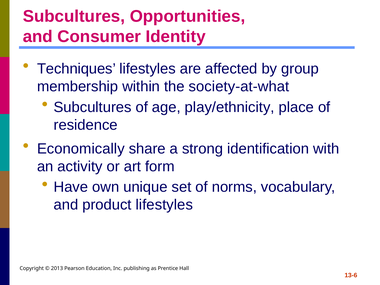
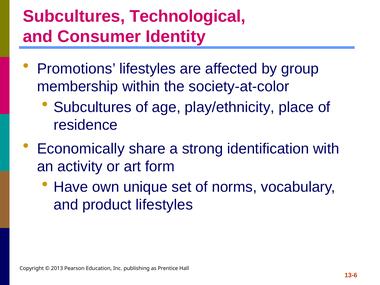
Opportunities: Opportunities -> Technological (188, 16)
Techniques: Techniques -> Promotions (76, 69)
society-at-what: society-at-what -> society-at-color (239, 87)
